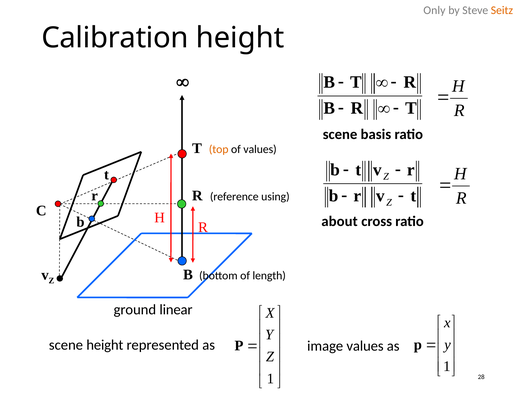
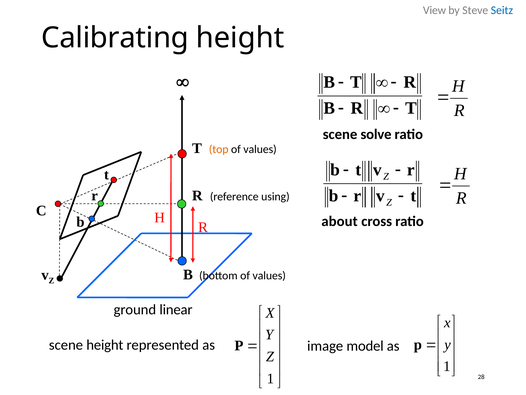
Only: Only -> View (435, 10)
Seitz colour: orange -> blue (502, 10)
Calibration: Calibration -> Calibrating (115, 38)
basis: basis -> solve (376, 134)
bottom of length: length -> values (269, 275)
image values: values -> model (365, 346)
